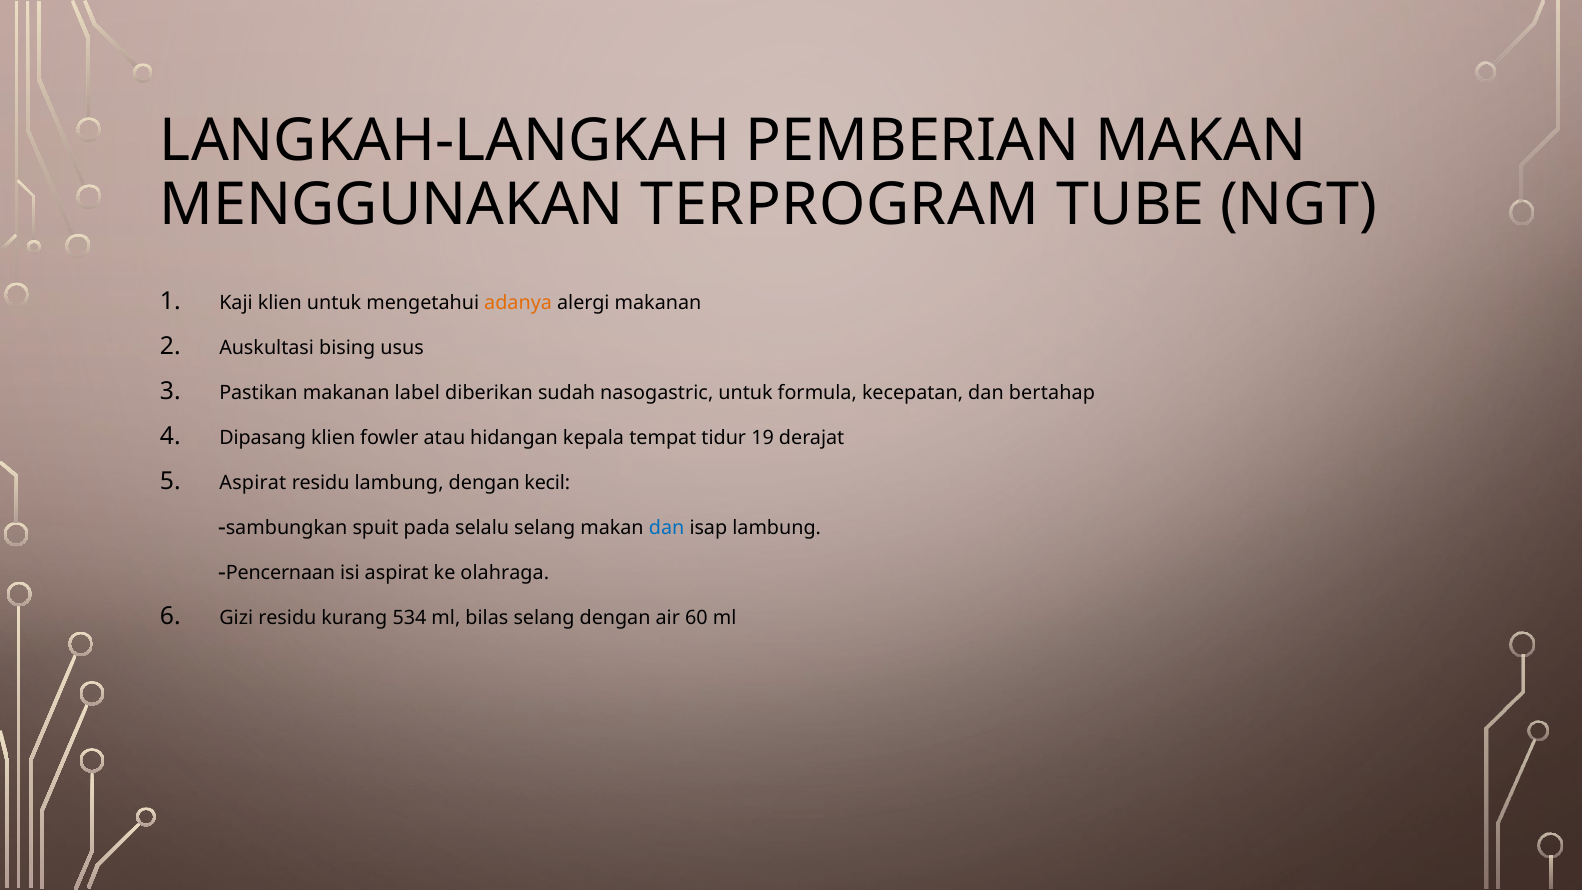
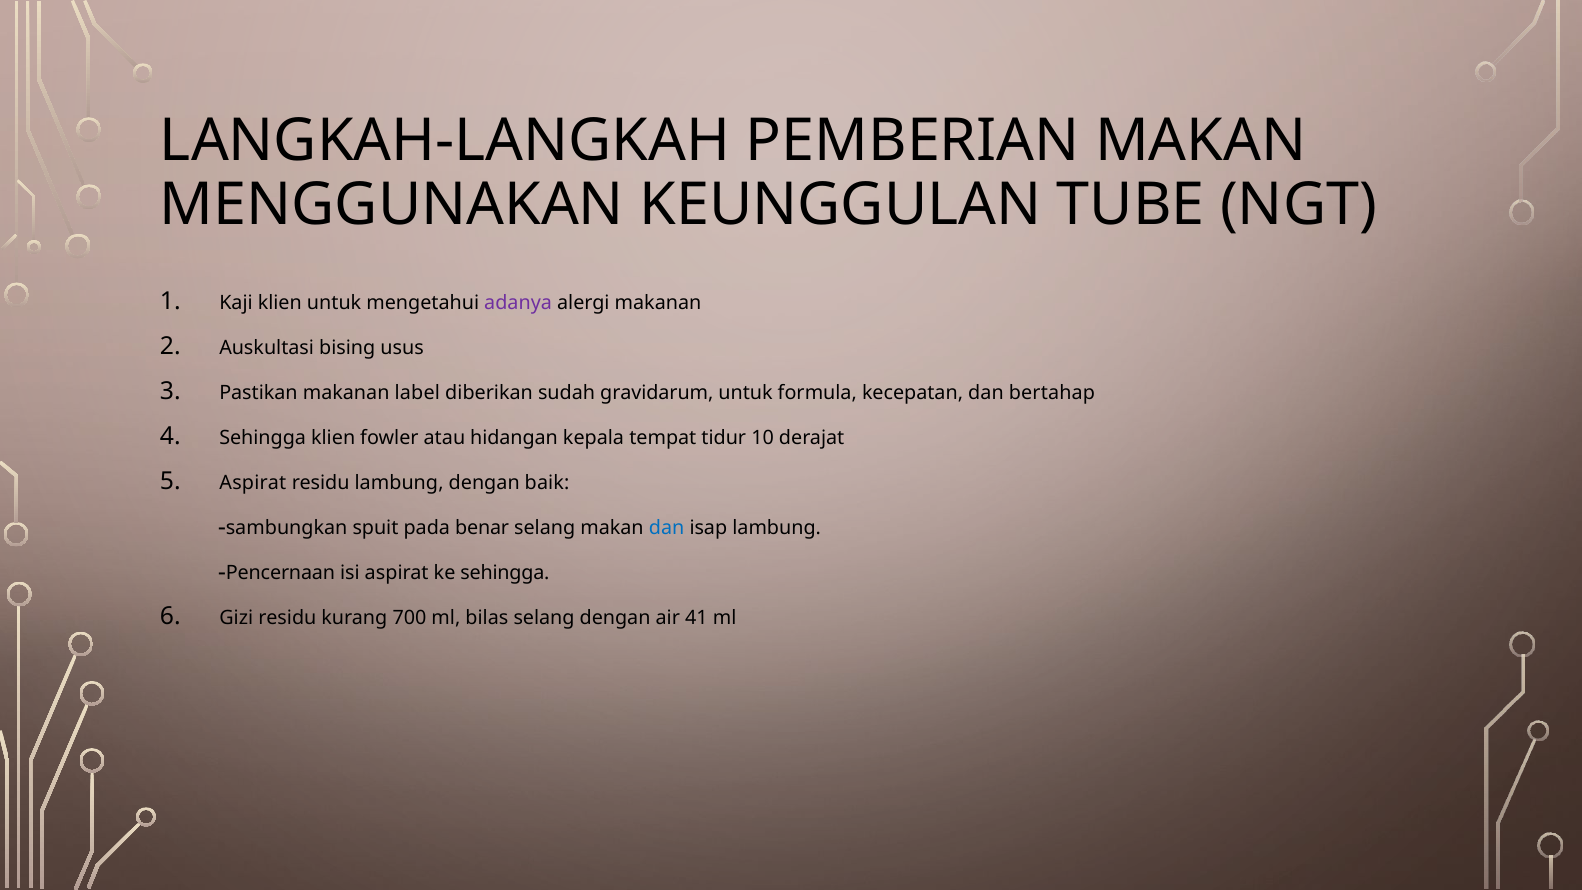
TERPROGRAM: TERPROGRAM -> KEUNGGULAN (840, 205)
adanya colour: orange -> purple (518, 303)
nasogastric: nasogastric -> gravidarum (657, 393)
Dipasang: Dipasang -> Sehingga (263, 438)
19: 19 -> 10 (763, 438)
kecil: kecil -> baik (547, 483)
selalu: selalu -> benar (482, 528)
ke olahraga: olahraga -> sehingga (505, 573)
534: 534 -> 700 (409, 618)
60: 60 -> 41 (696, 618)
